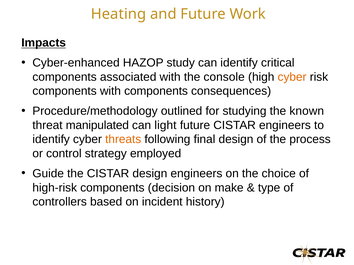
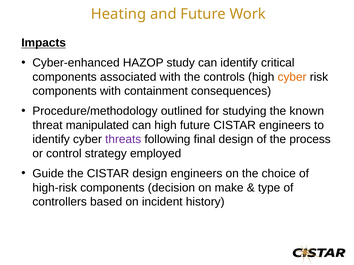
console: console -> controls (224, 77)
with components: components -> containment (156, 91)
can light: light -> high (166, 125)
threats colour: orange -> purple (123, 140)
